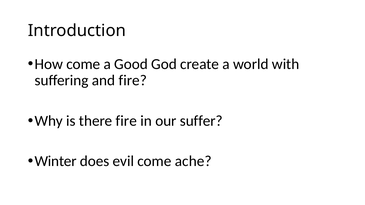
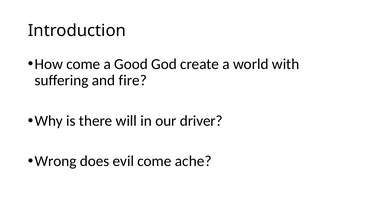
there fire: fire -> will (126, 121)
suffer: suffer -> driver (201, 121)
Winter: Winter -> Wrong (56, 161)
